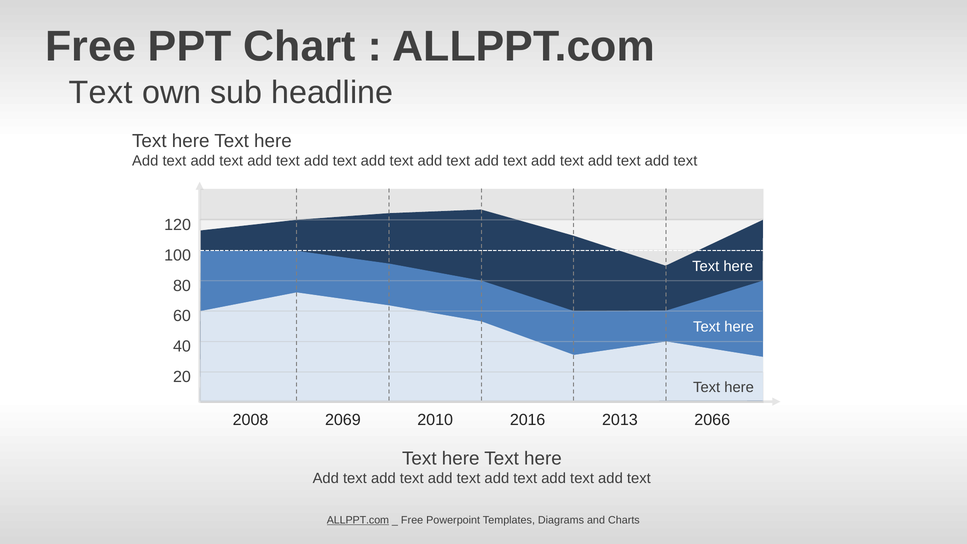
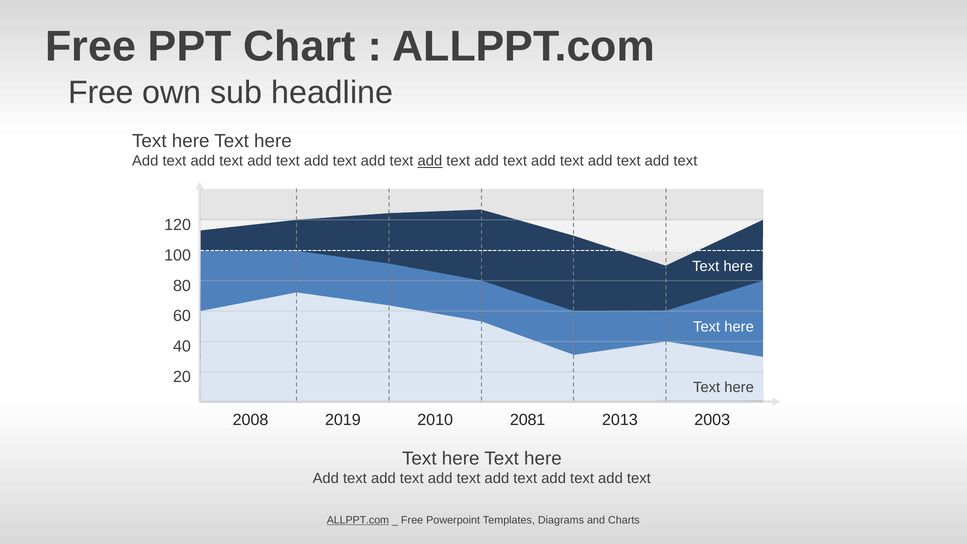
Text: Text -> Free (101, 93)
add underline: none -> present (430, 161)
2069: 2069 -> 2019 (343, 420)
2016: 2016 -> 2081 (528, 420)
2066: 2066 -> 2003 (712, 420)
